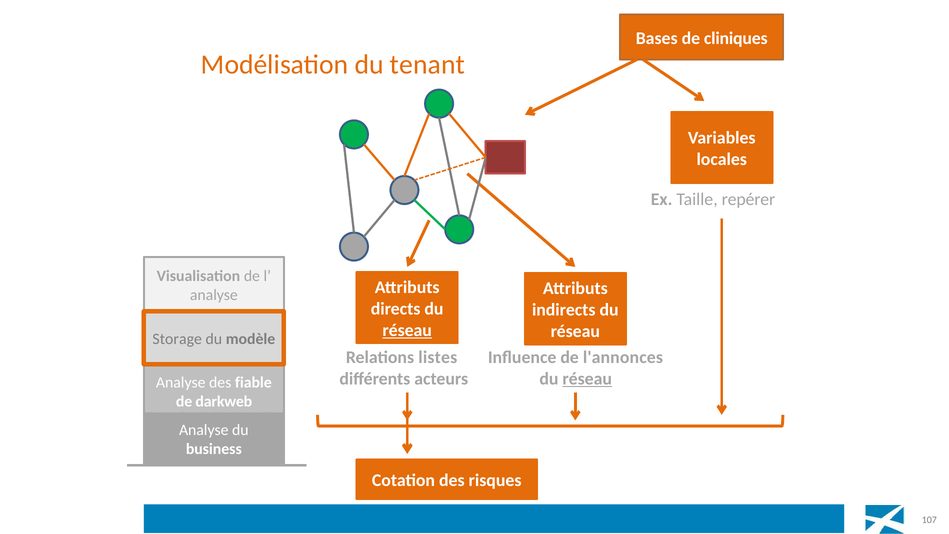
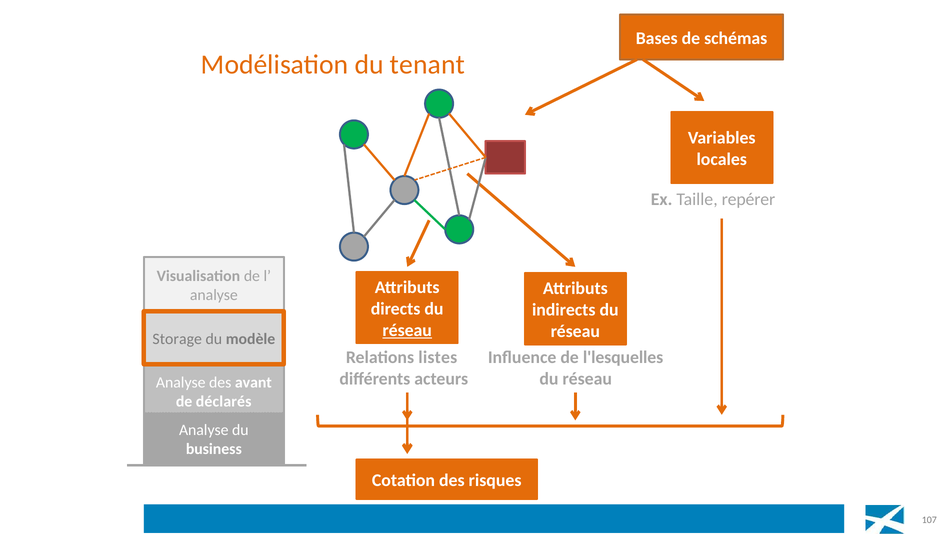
cliniques: cliniques -> schémas (736, 38)
l'annonces: l'annonces -> l'lesquelles (623, 357)
réseau underline: present -> none (587, 379)
fiable: fiable -> avant (253, 382)
darkweb: darkweb -> déclarés (224, 401)
